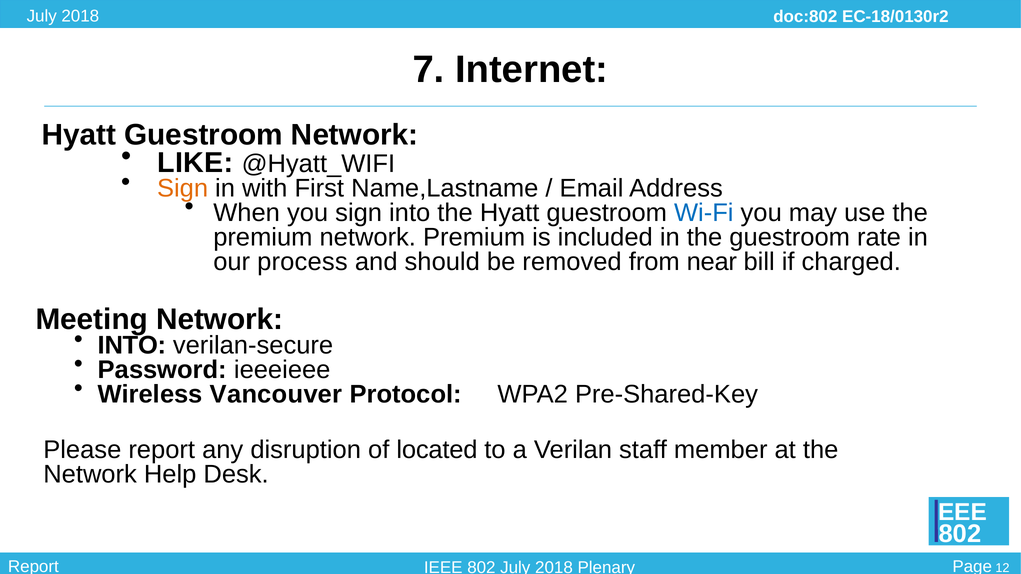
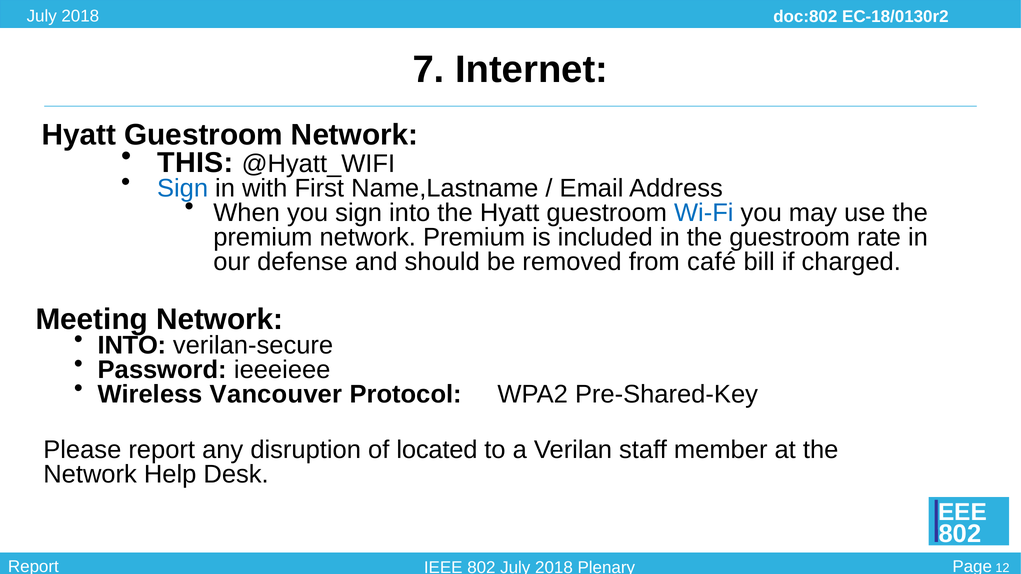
LIKE: LIKE -> THIS (195, 163)
Sign colour: orange -> blue (183, 188)
process: process -> defense (303, 262)
near: near -> café (712, 262)
